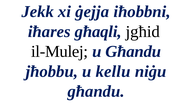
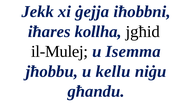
għaqli: għaqli -> kollha (98, 32)
u Għandu: Għandu -> Isemma (133, 52)
